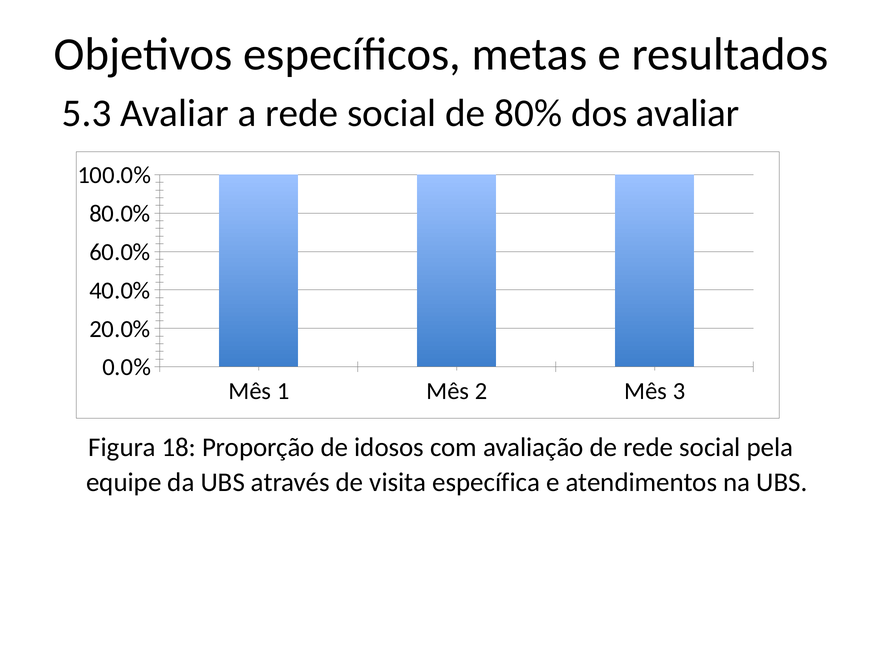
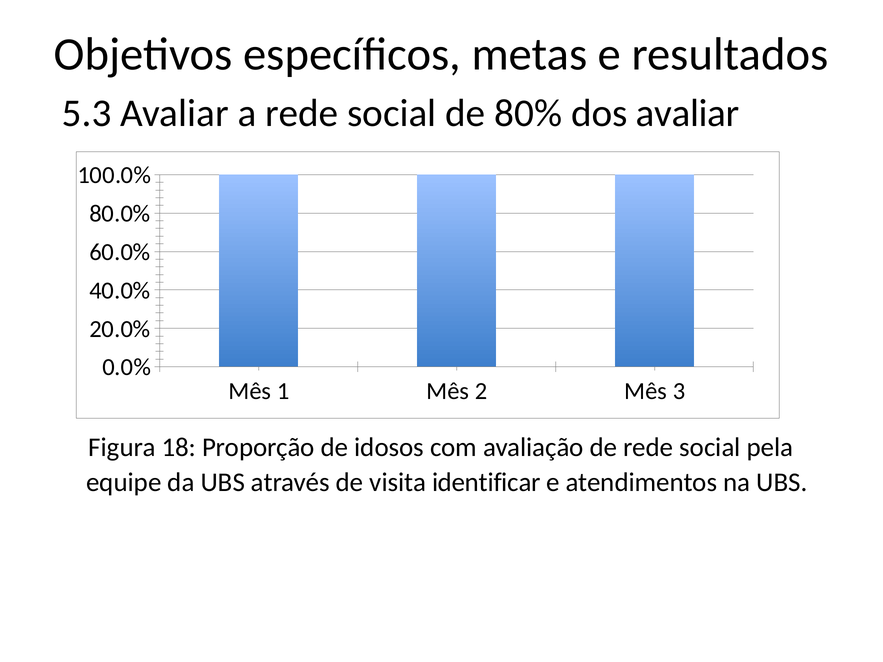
específica: específica -> identificar (486, 482)
